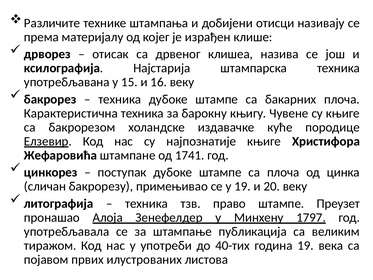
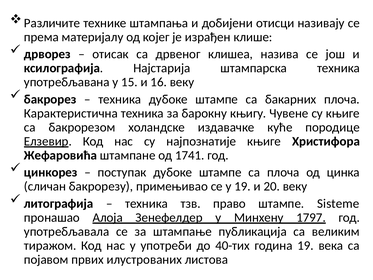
Преузет: Преузет -> Sisteme (338, 203)
